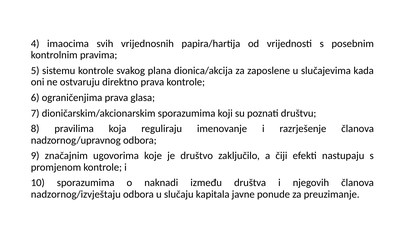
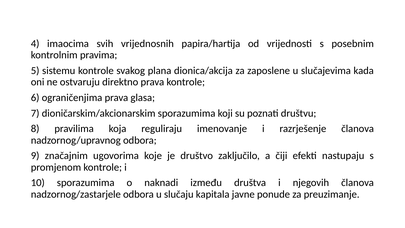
nadzornog/izvještaju: nadzornog/izvještaju -> nadzornog/zastarjele (76, 194)
